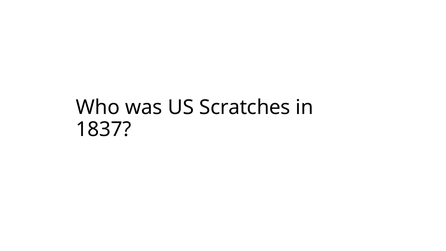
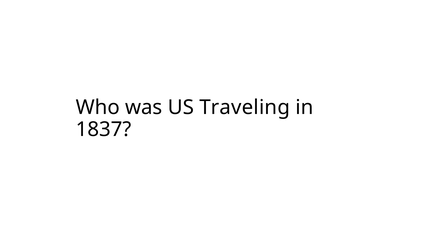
Scratches: Scratches -> Traveling (245, 107)
